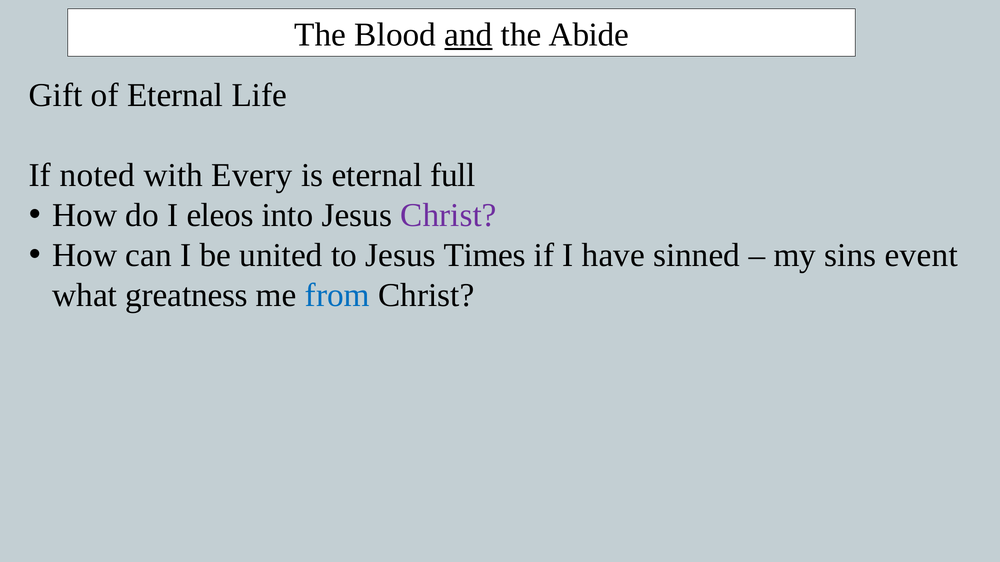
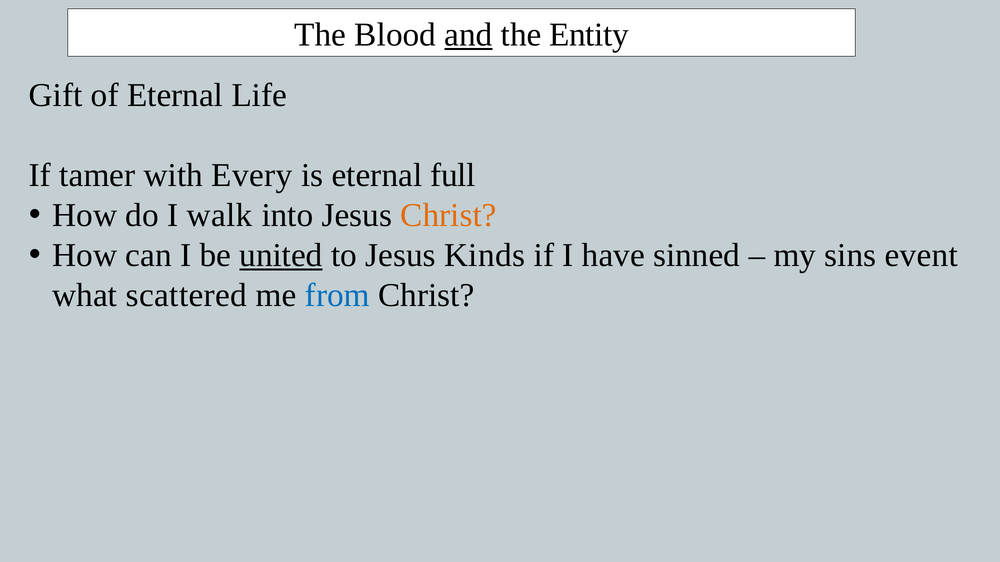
Abide: Abide -> Entity (589, 35)
noted: noted -> tamer (97, 176)
eleos: eleos -> walk (220, 216)
Christ colour: purple -> orange (449, 216)
united underline: none -> present (281, 256)
Times: Times -> Kinds (485, 256)
greatness: greatness -> scattered (186, 296)
